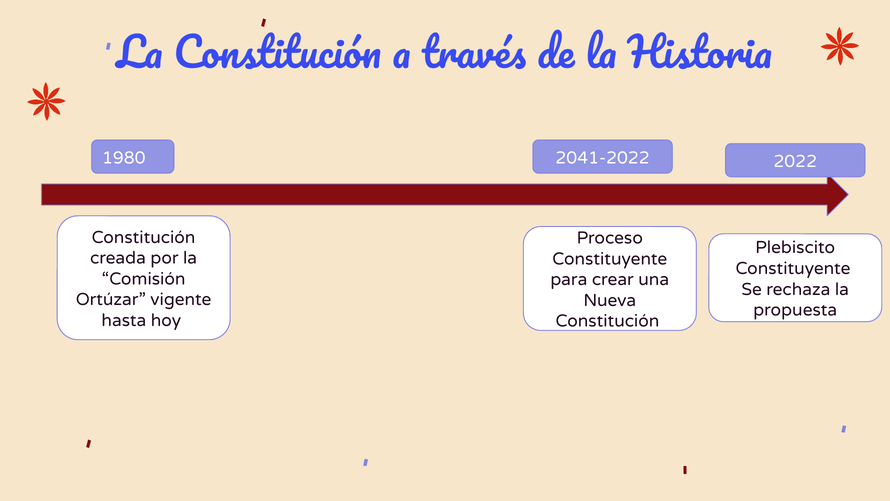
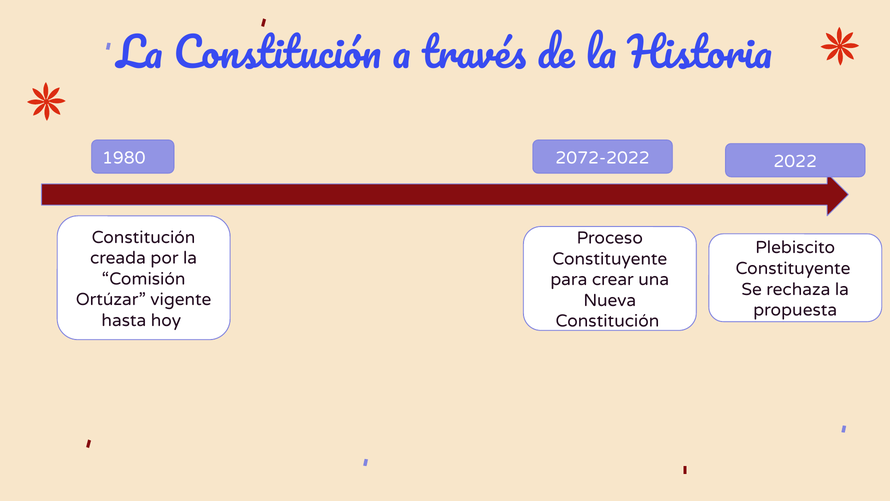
2041-2022: 2041-2022 -> 2072-2022 (603, 158)
